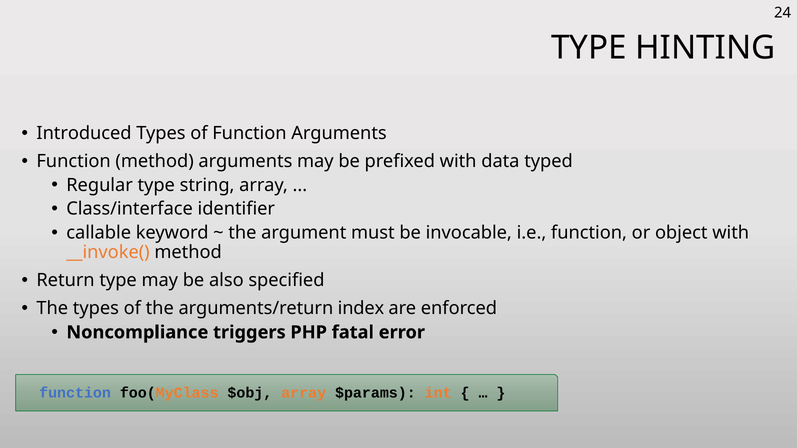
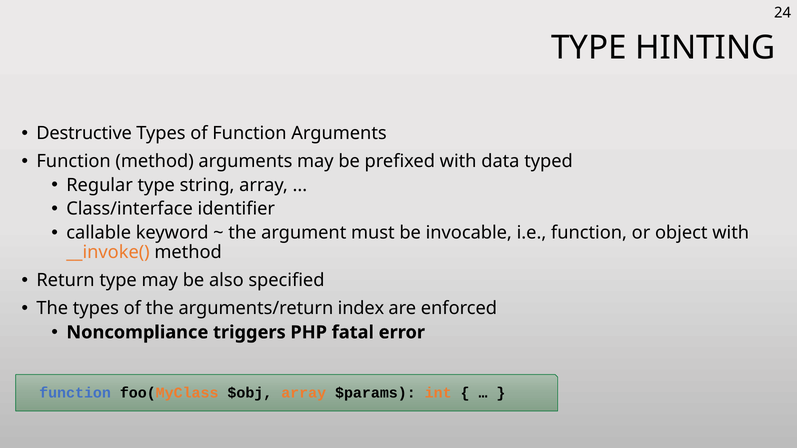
Introduced: Introduced -> Destructive (84, 133)
